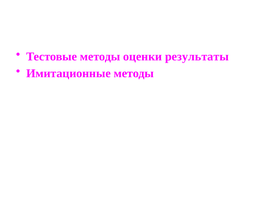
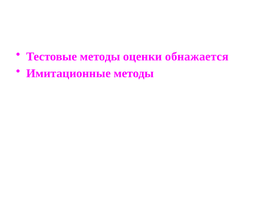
результаты: результаты -> обнажается (197, 56)
